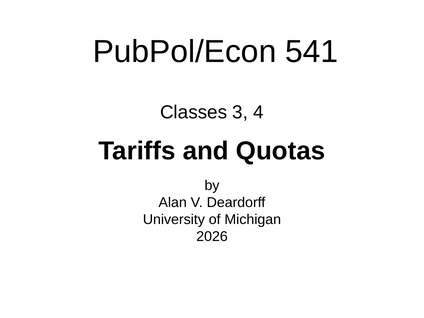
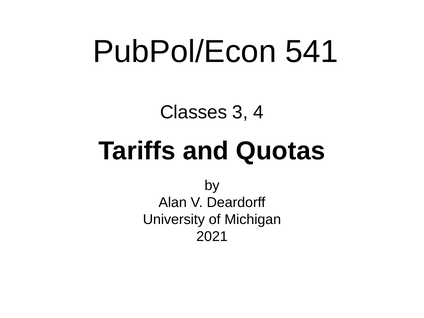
2026: 2026 -> 2021 (212, 236)
